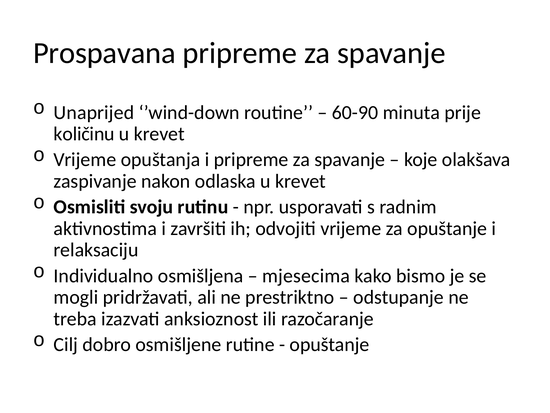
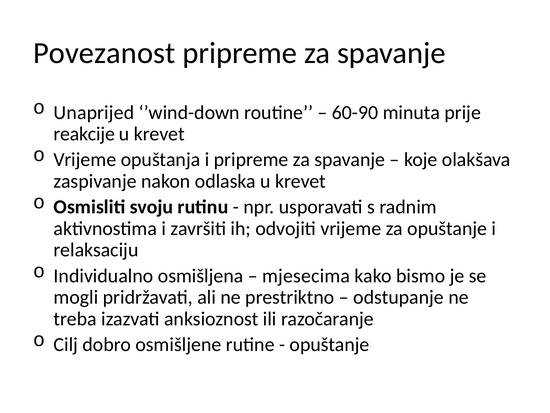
Prospavana: Prospavana -> Povezanost (104, 53)
količinu: količinu -> reakcije (84, 134)
